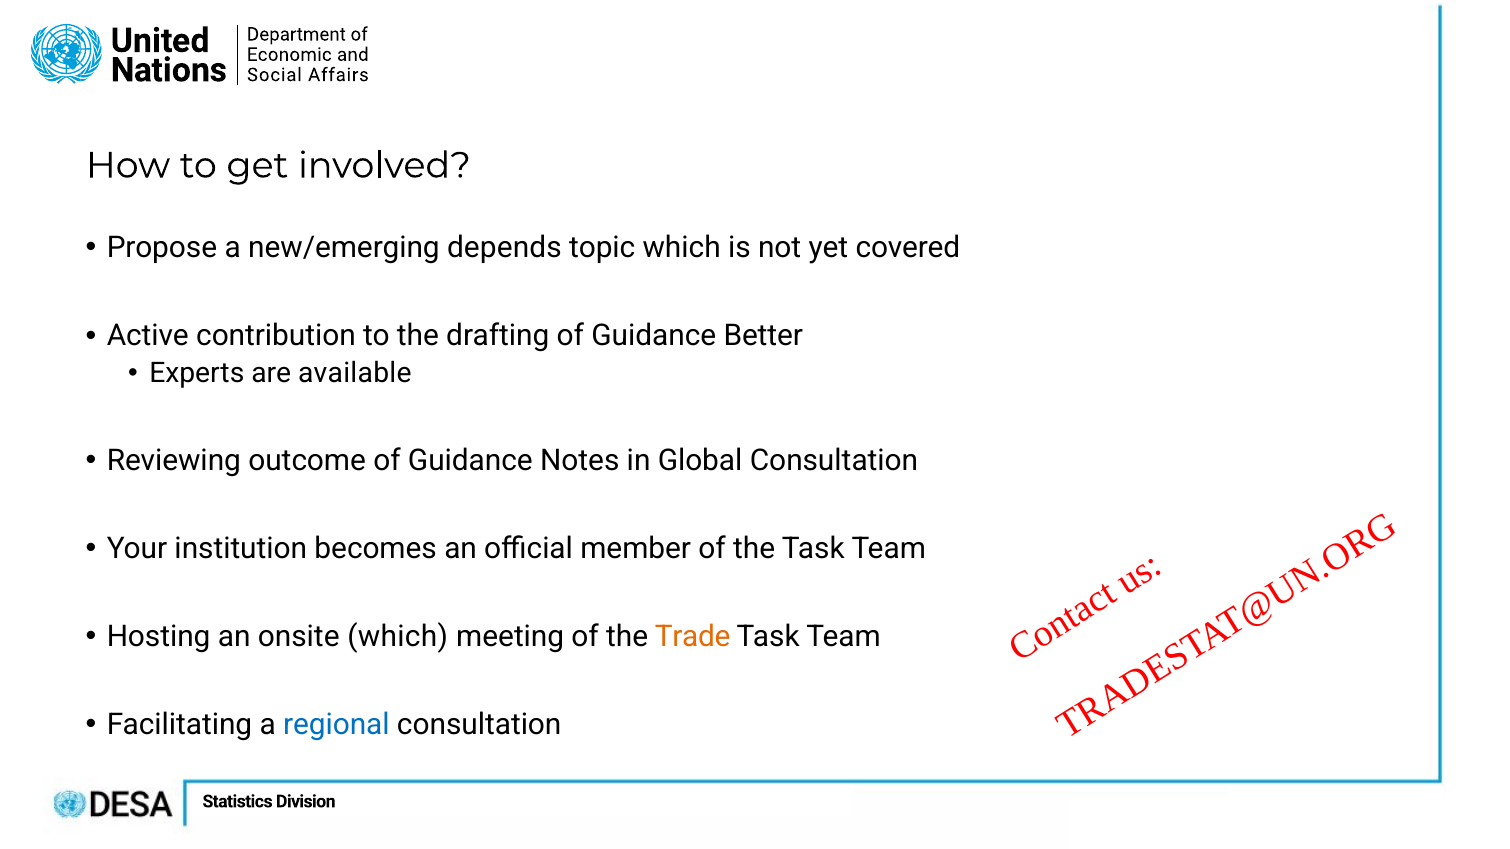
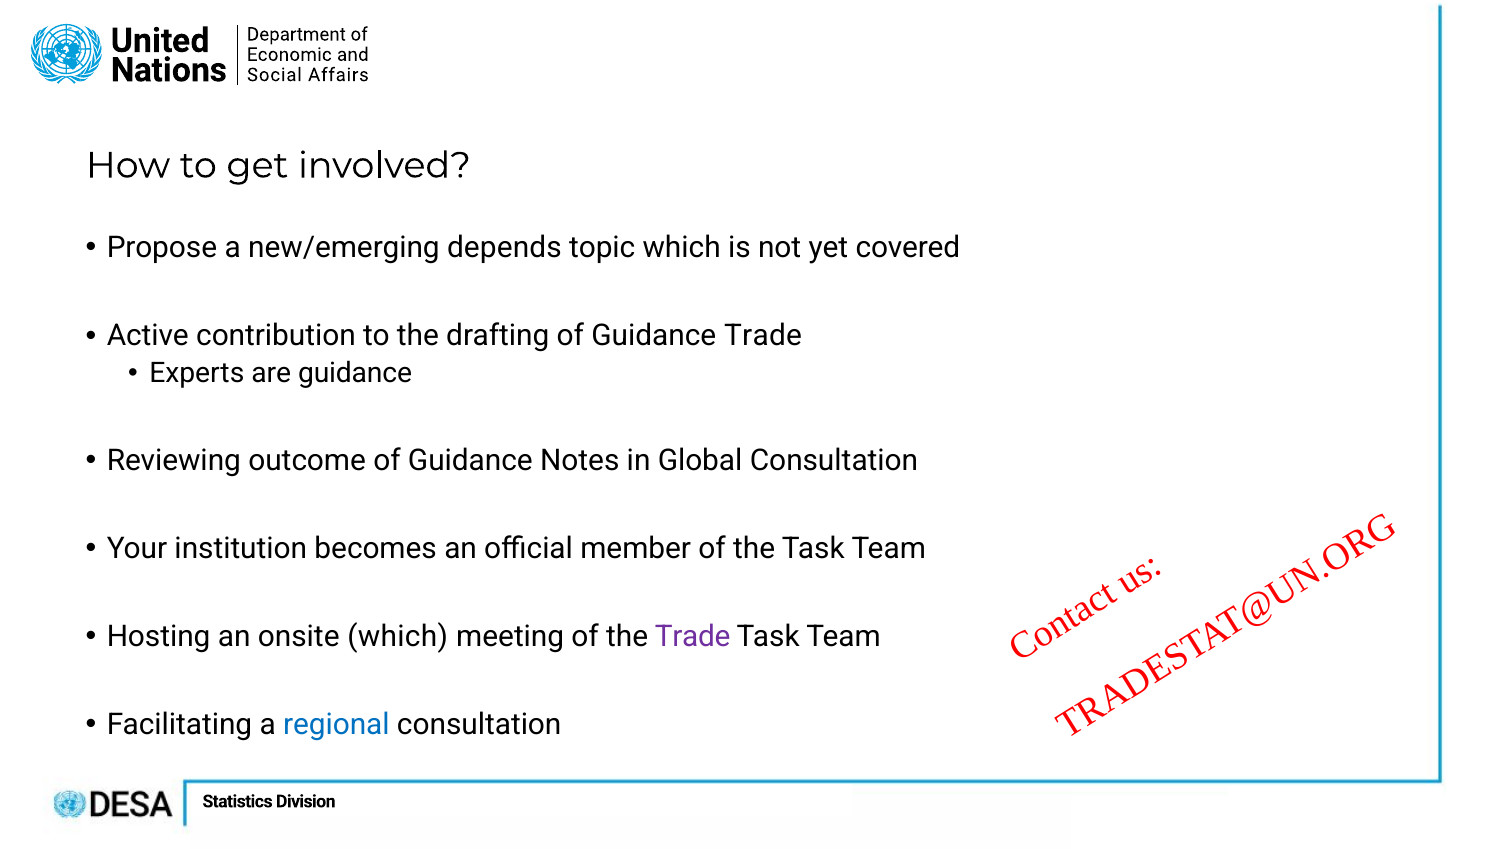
Guidance Better: Better -> Trade (763, 336)
are available: available -> guidance (355, 374)
Trade colour: orange -> purple (693, 637)
